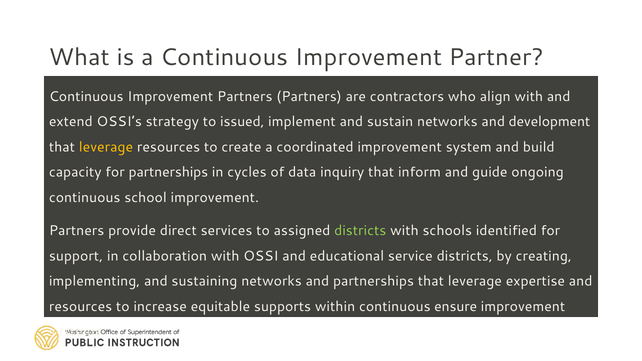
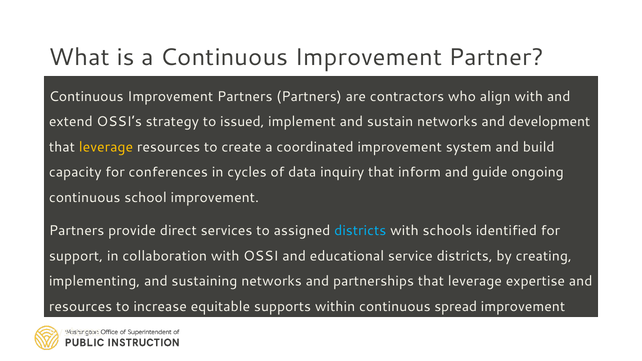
for partnerships: partnerships -> conferences (168, 172)
districts colour: light green -> light blue (360, 231)
ensure: ensure -> spread (456, 307)
